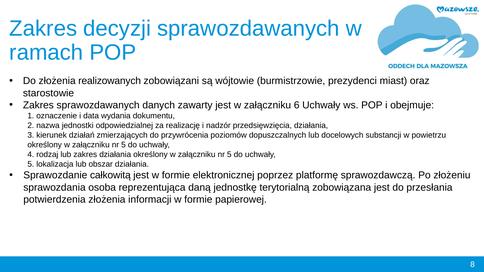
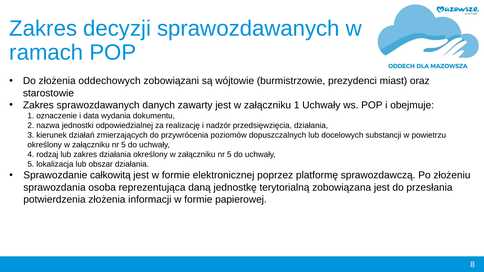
realizowanych: realizowanych -> oddechowych (110, 81)
załączniku 6: 6 -> 1 (297, 105)
